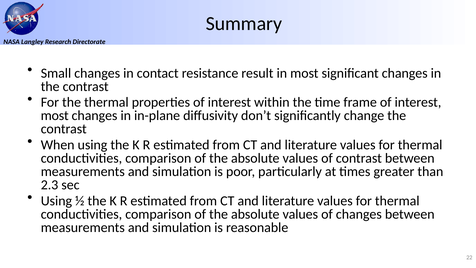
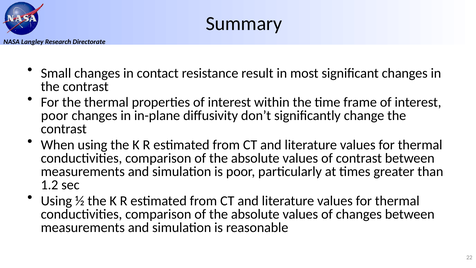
most: most -> poor (55, 116)
2.3: 2.3 -> 1.2 (50, 185)
